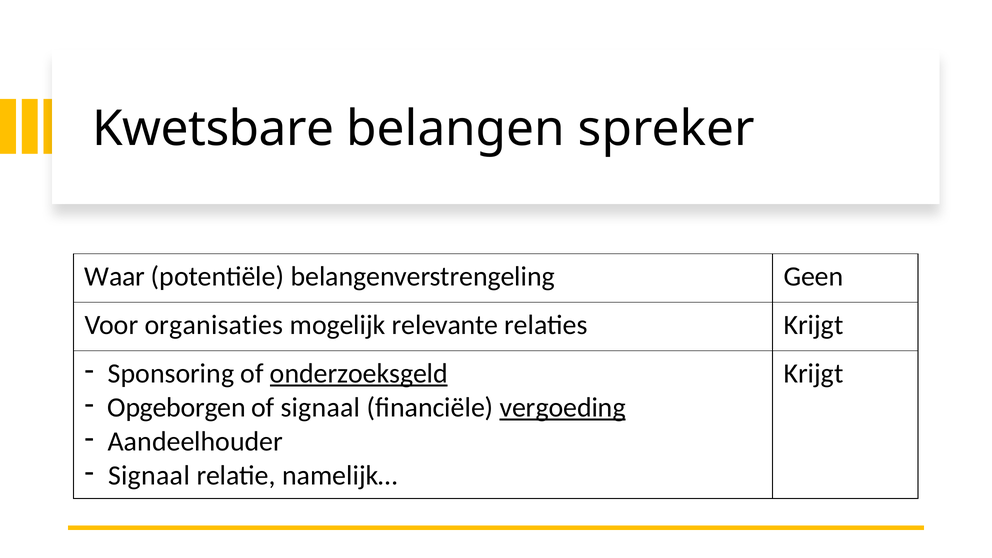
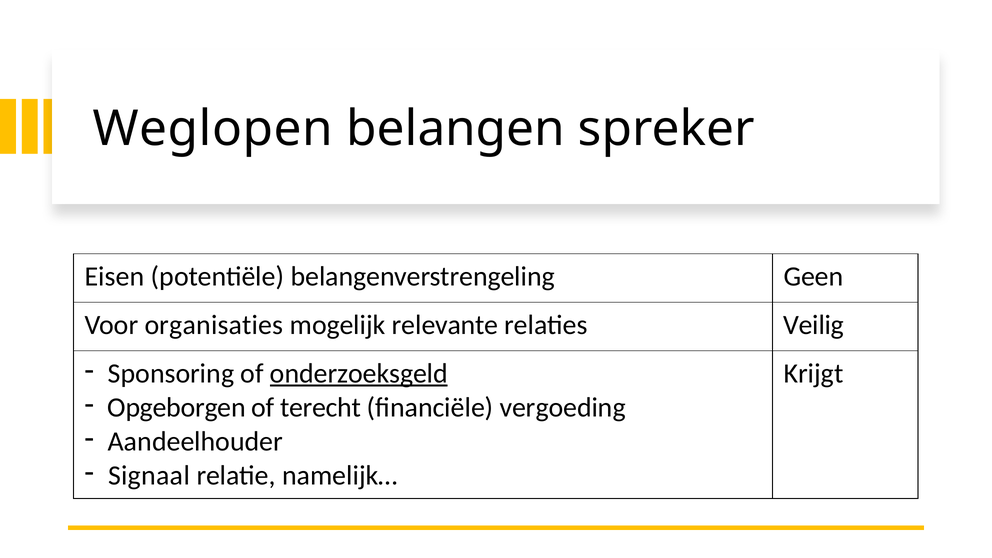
Kwetsbare: Kwetsbare -> Weglopen (213, 129)
Waar: Waar -> Eisen (115, 277)
relaties Krijgt: Krijgt -> Veilig (814, 325)
of signaal: signaal -> terecht (321, 408)
vergoeding underline: present -> none (563, 408)
